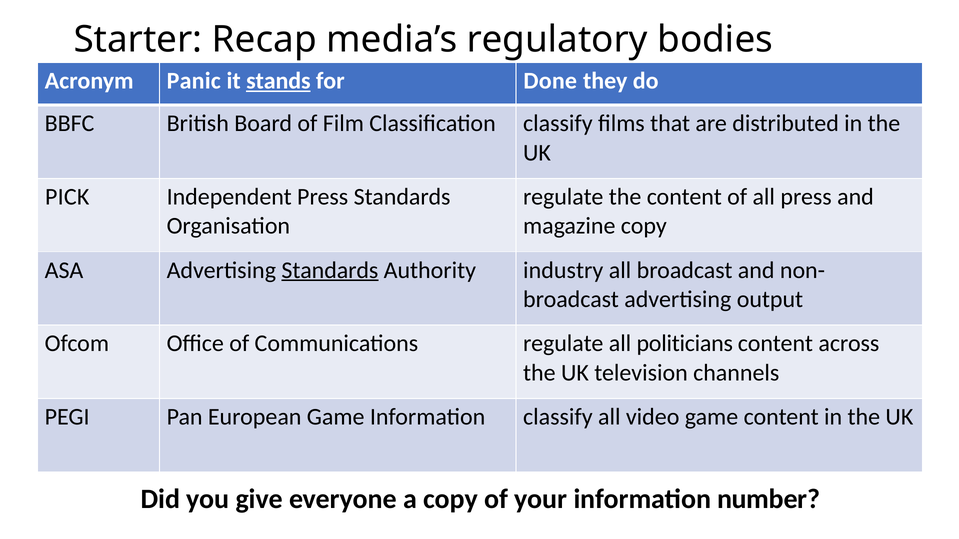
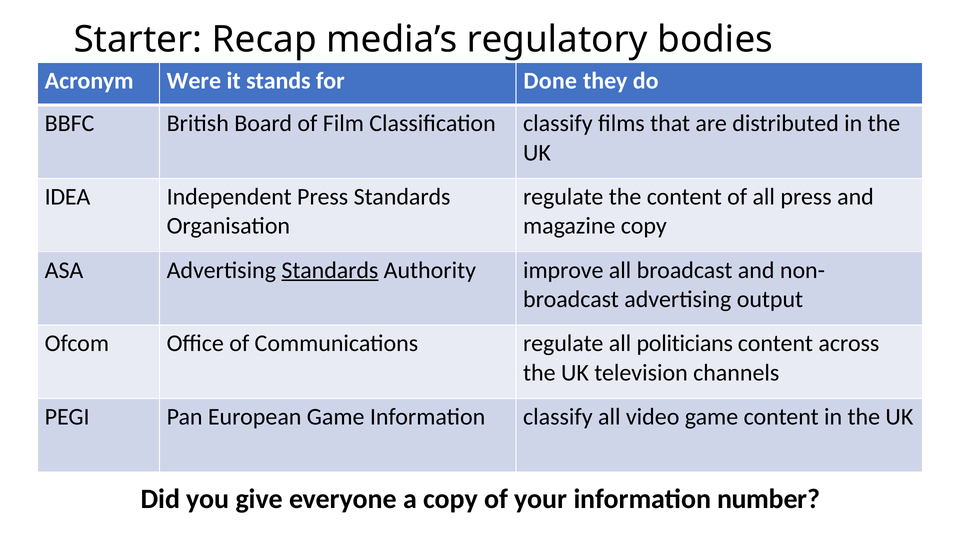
Panic: Panic -> Were (194, 81)
stands underline: present -> none (278, 81)
PICK: PICK -> IDEA (67, 197)
industry: industry -> improve (563, 270)
